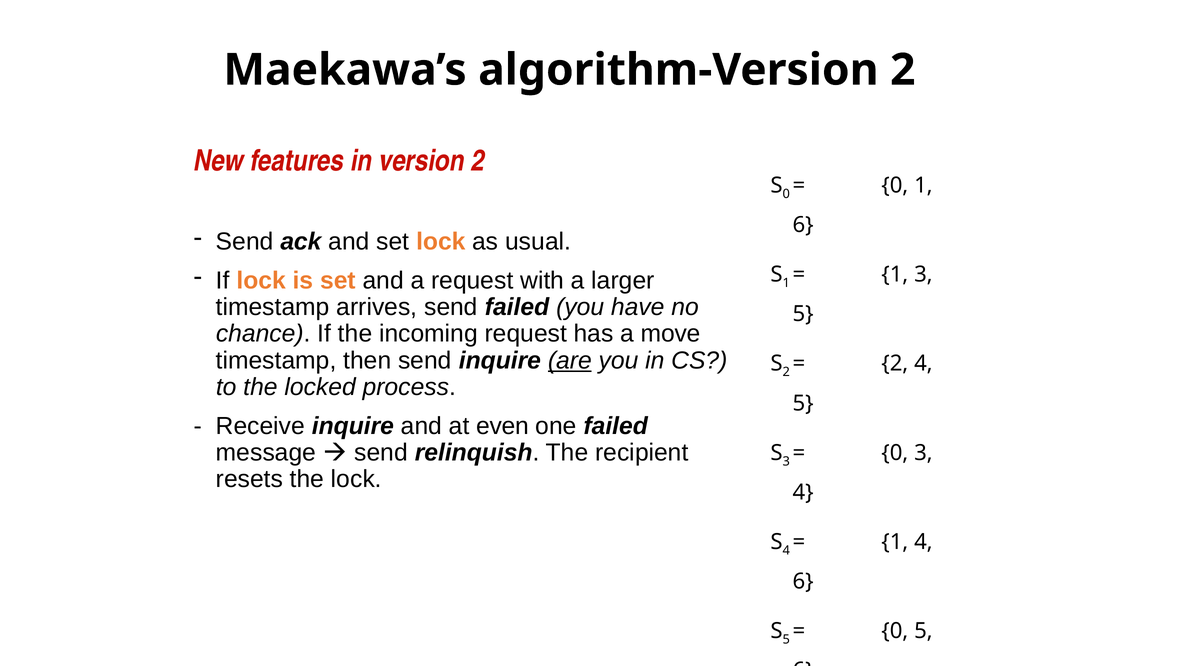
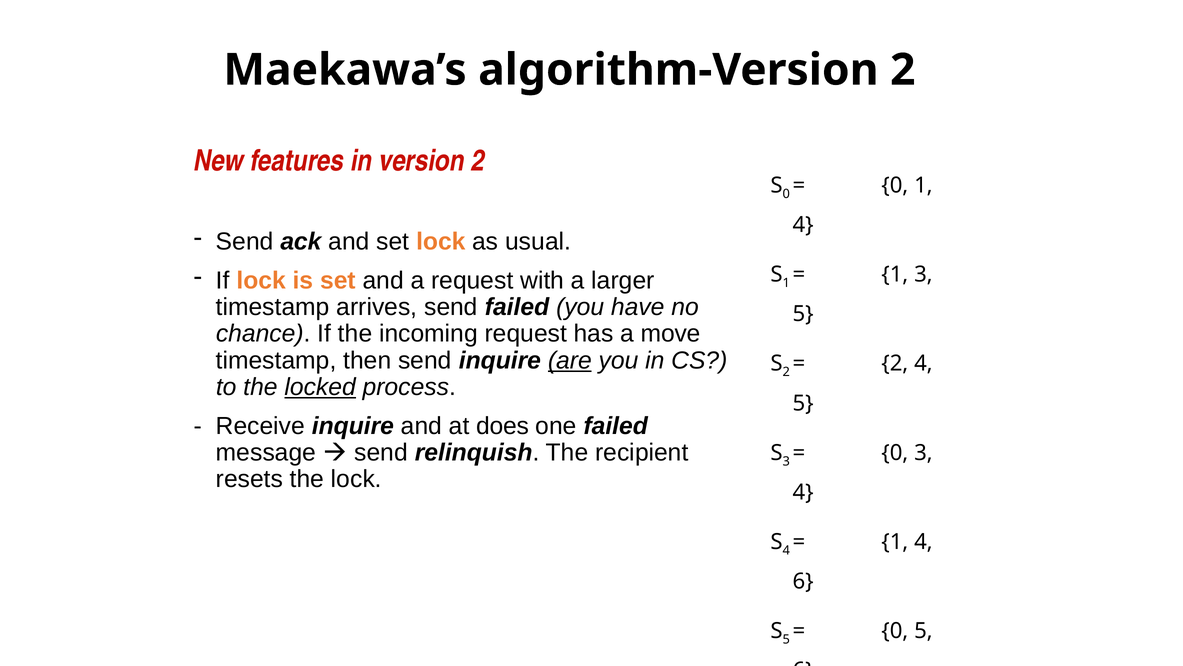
6: 6 -> 4 (803, 225)
locked underline: none -> present (320, 387)
even: even -> does (502, 426)
